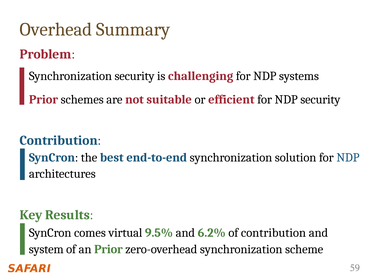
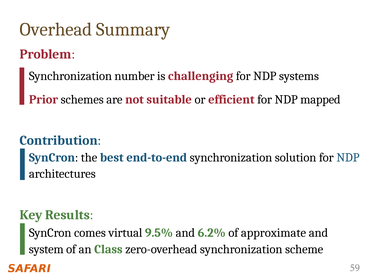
Synchronization security: security -> number (135, 76)
NDP security: security -> mapped (320, 99)
of contribution: contribution -> approximate (273, 233)
an Prior: Prior -> Class (108, 249)
